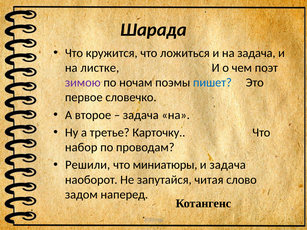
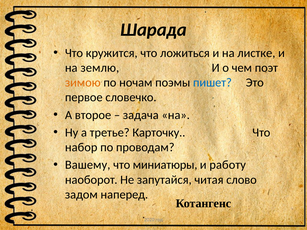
на задача: задача -> листке (256, 53)
листке: листке -> землю (100, 68)
зимою colour: purple -> orange (83, 83)
Решили: Решили -> Вашему (88, 165)
и задача: задача -> работу (228, 165)
